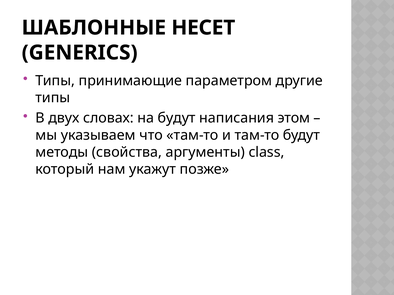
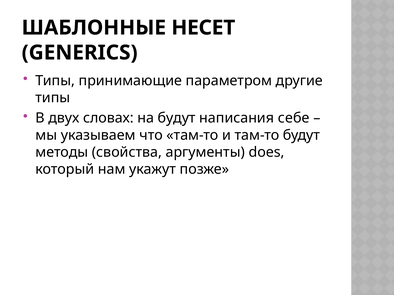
этом: этом -> себе (294, 118)
class: class -> does (266, 152)
